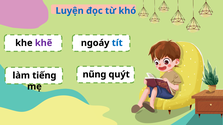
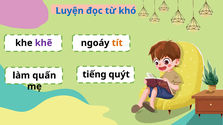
tít colour: blue -> orange (117, 43)
nũng: nũng -> tiếng (94, 75)
tiếng: tiếng -> quấn (44, 76)
